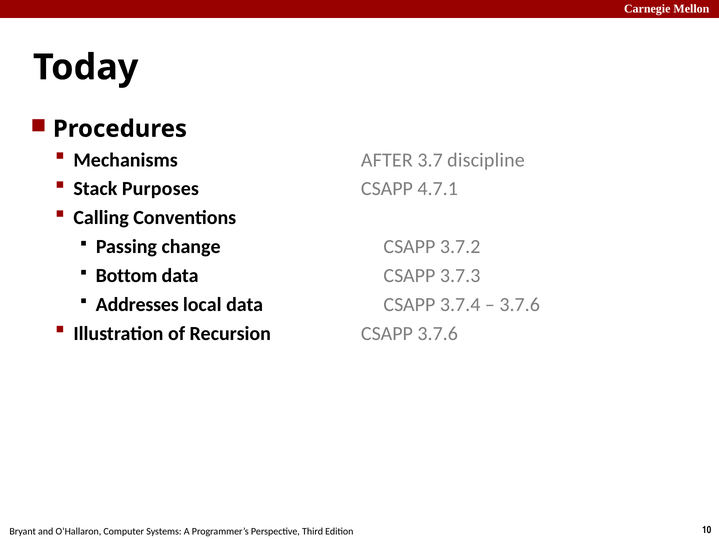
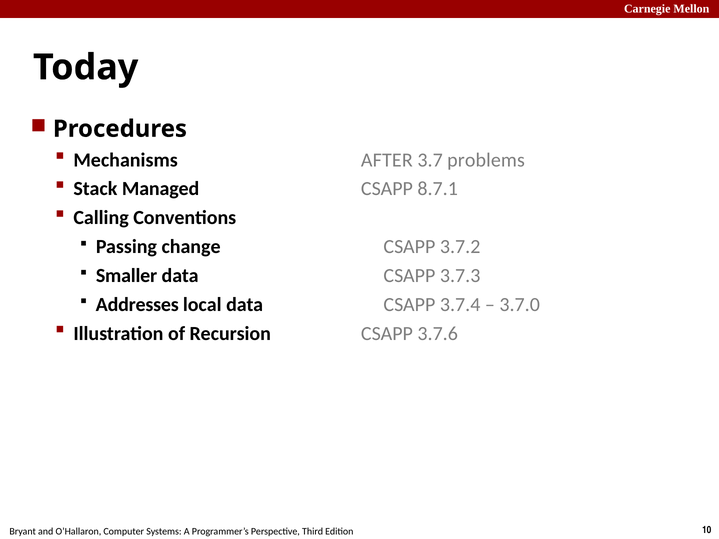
discipline: discipline -> problems (486, 160)
Purposes: Purposes -> Managed (161, 189)
4.7.1: 4.7.1 -> 8.7.1 (438, 189)
Bottom: Bottom -> Smaller (127, 276)
3.7.6: 3.7.6 -> 3.7.0 (520, 305)
